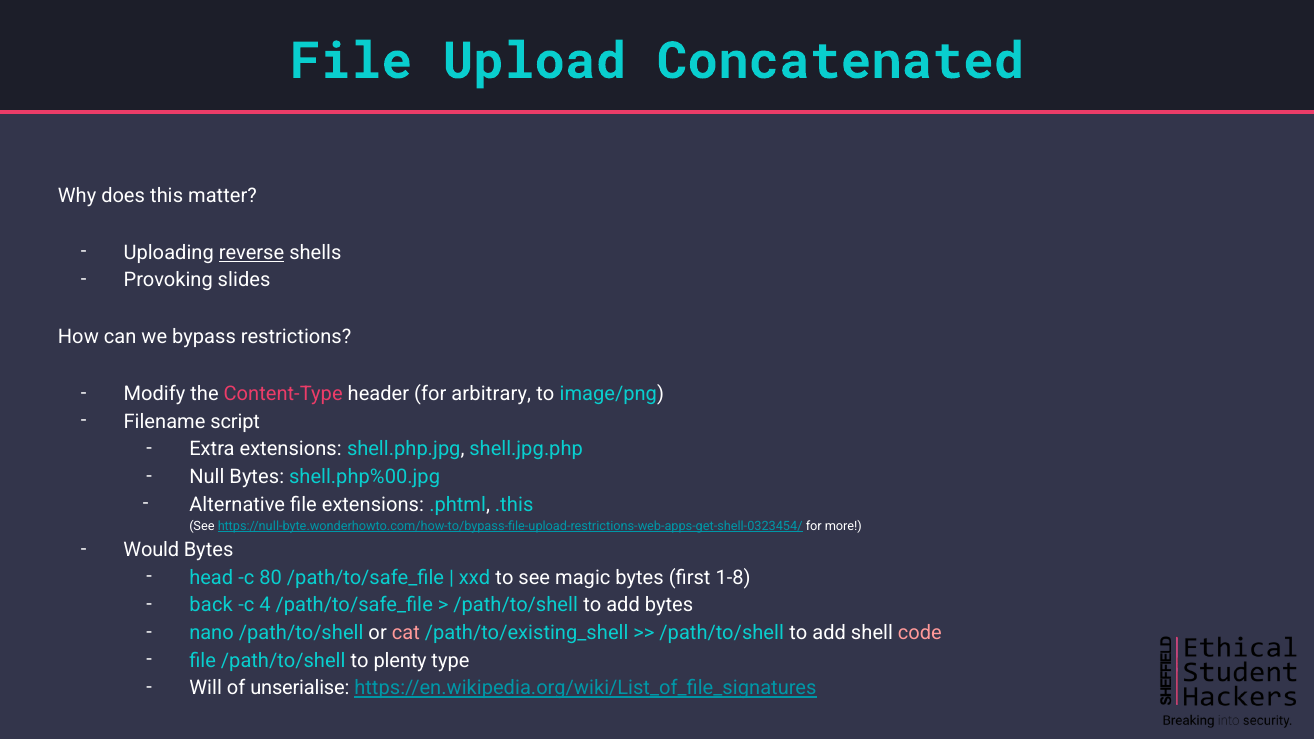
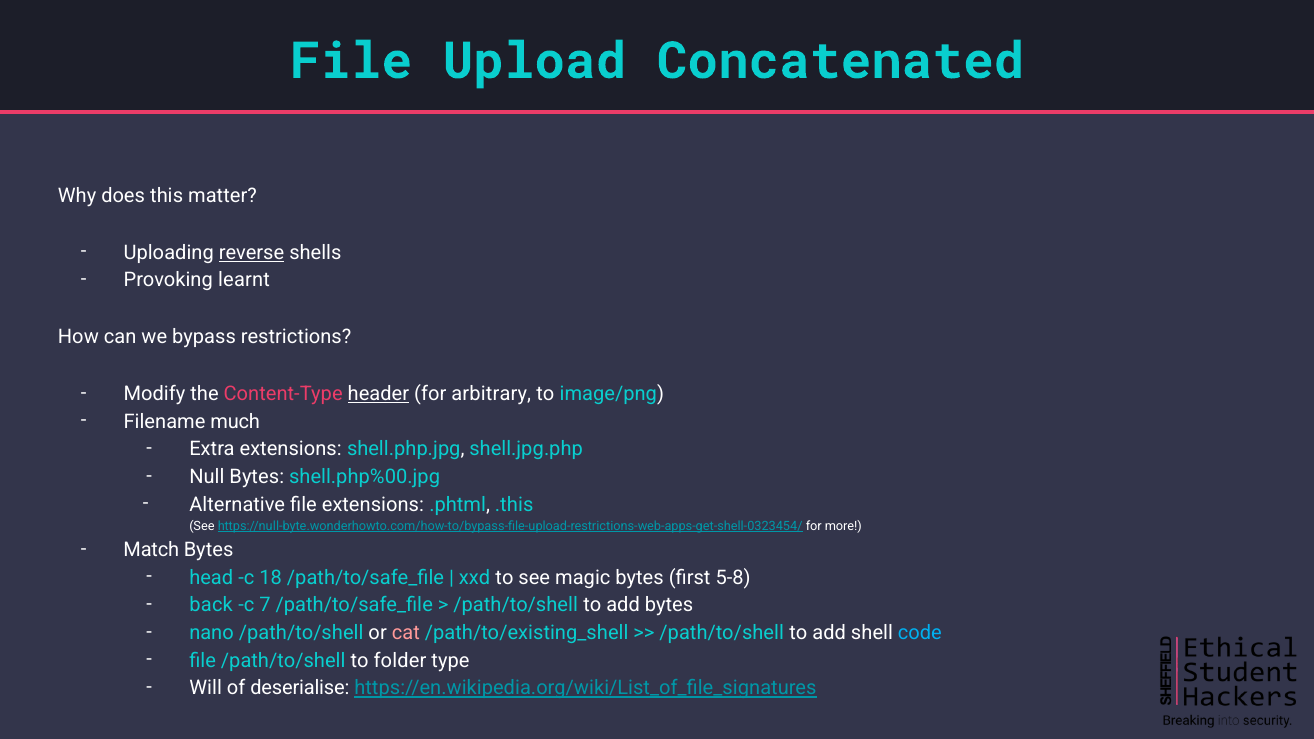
slides: slides -> learnt (244, 280)
header underline: none -> present (378, 394)
script: script -> much (235, 422)
Would: Would -> Match (151, 550)
80: 80 -> 18 (271, 578)
1-8: 1-8 -> 5-8 (733, 578)
4: 4 -> 7 (265, 605)
code colour: pink -> light blue (920, 633)
plenty: plenty -> folder (400, 661)
unserialise: unserialise -> deserialise (300, 688)
